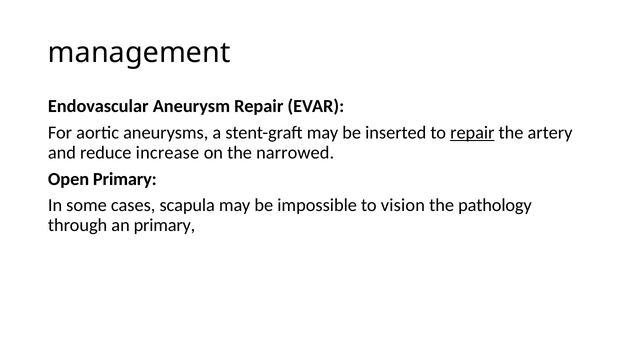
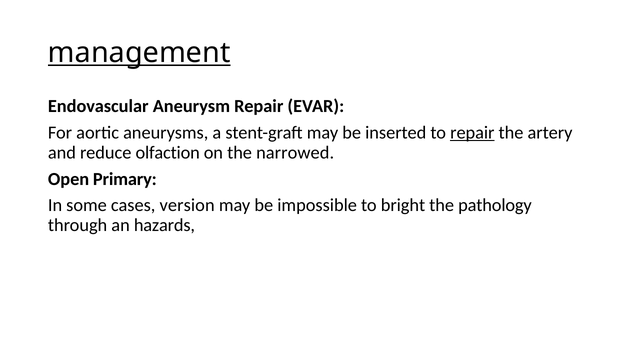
management underline: none -> present (139, 53)
increase: increase -> olfaction (168, 153)
scapula: scapula -> version (187, 205)
vision: vision -> bright (403, 205)
an primary: primary -> hazards (164, 225)
